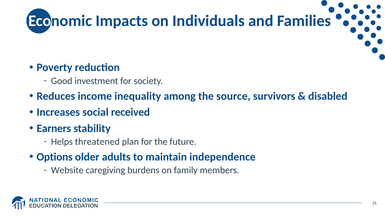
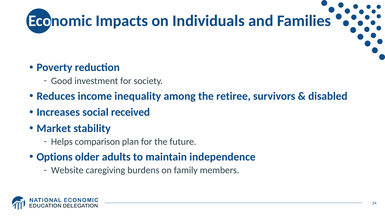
source: source -> retiree (233, 96)
Earners: Earners -> Market (54, 128)
threatened: threatened -> comparison (97, 141)
